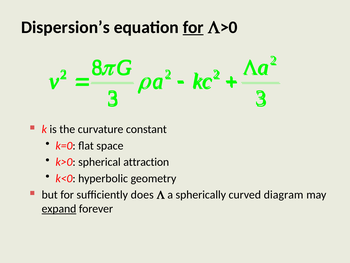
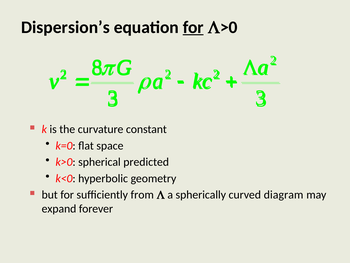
attraction: attraction -> predicted (146, 162)
does: does -> from (142, 194)
expand underline: present -> none (59, 208)
